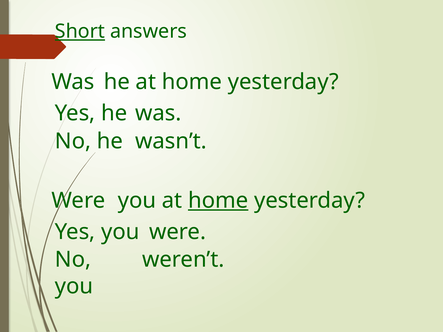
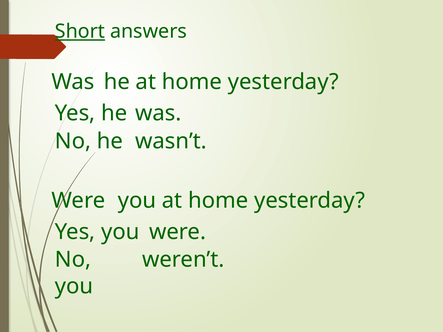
home underline: present -> none (218, 201)
